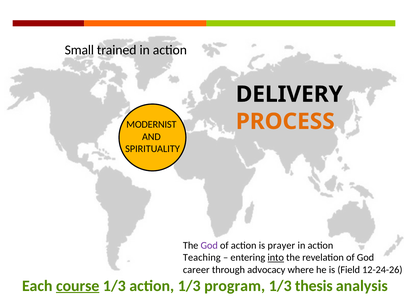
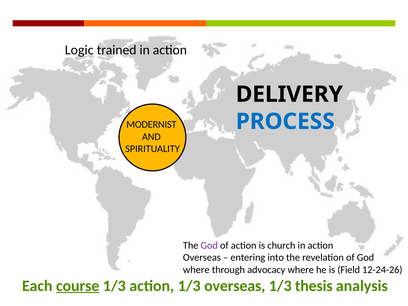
Small: Small -> Logic (79, 50)
PROCESS colour: orange -> blue (285, 121)
prayer: prayer -> church (281, 245)
Teaching: Teaching -> Overseas (202, 258)
into underline: present -> none (276, 258)
career: career -> where (196, 270)
1/3 program: program -> overseas (235, 286)
